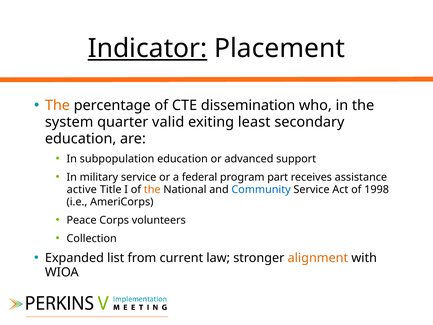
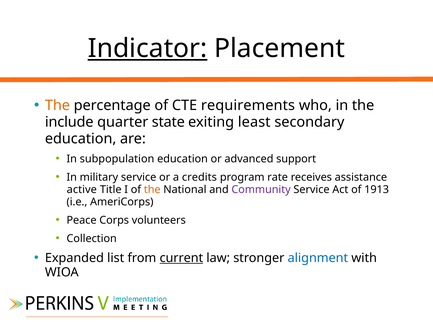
dissemination: dissemination -> requirements (248, 105)
system: system -> include (69, 122)
valid: valid -> state (168, 122)
federal: federal -> credits (199, 177)
part: part -> rate (278, 177)
Community colour: blue -> purple (261, 189)
1998: 1998 -> 1913 (377, 189)
current underline: none -> present (181, 258)
alignment colour: orange -> blue (318, 258)
